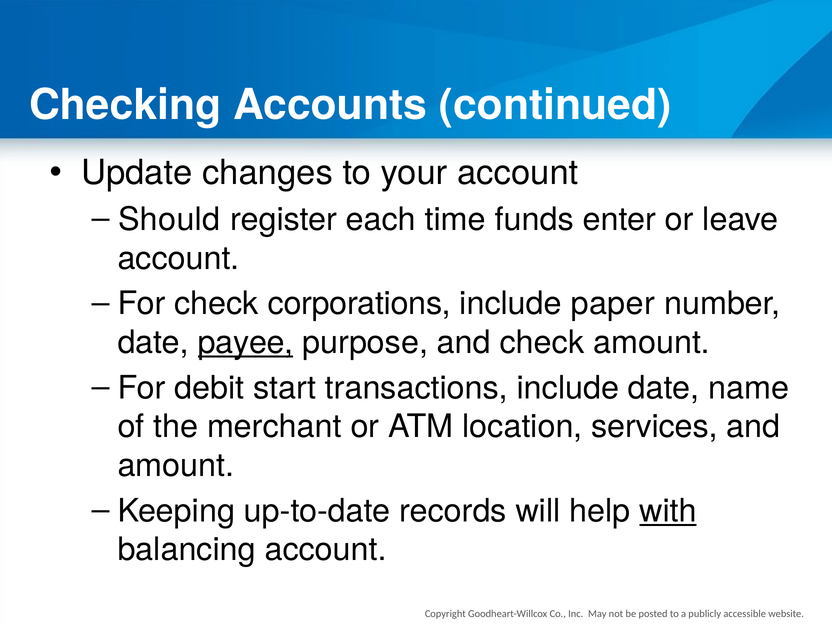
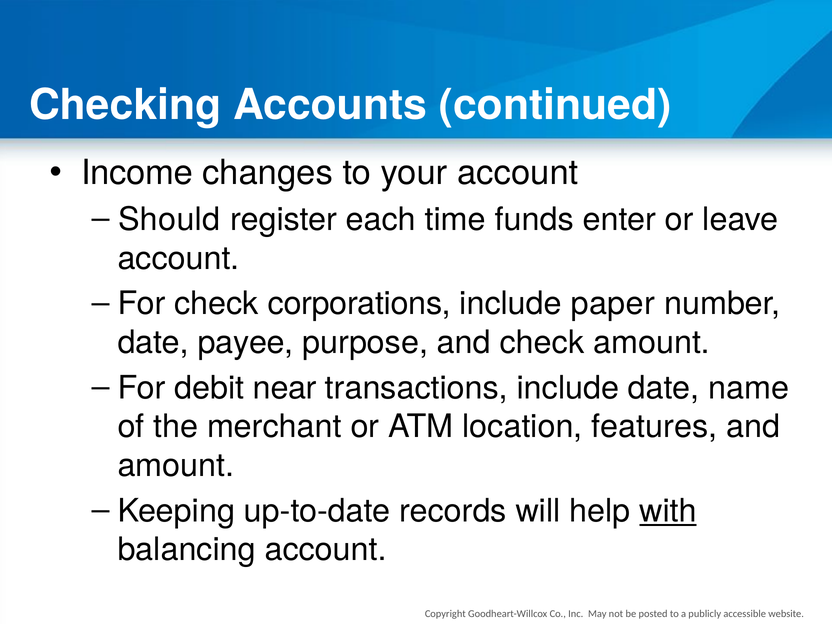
Update: Update -> Income (137, 173)
payee underline: present -> none (246, 343)
start: start -> near (285, 388)
services: services -> features (654, 427)
